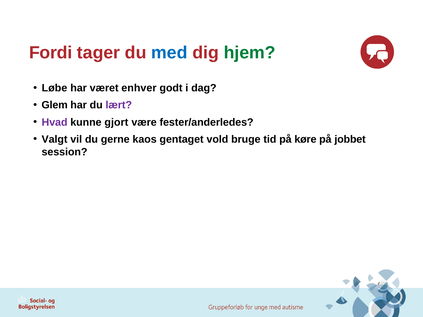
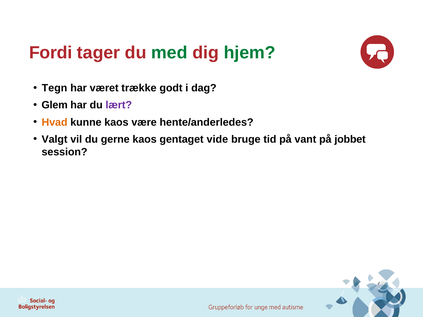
med colour: blue -> green (169, 53)
Løbe: Løbe -> Tegn (54, 88)
enhver: enhver -> trække (139, 88)
Hvad colour: purple -> orange (55, 122)
kunne gjort: gjort -> kaos (116, 122)
fester/anderledes: fester/anderledes -> hente/anderledes (207, 122)
vold: vold -> vide (217, 139)
køre: køre -> vant (305, 139)
